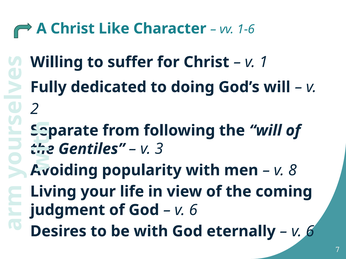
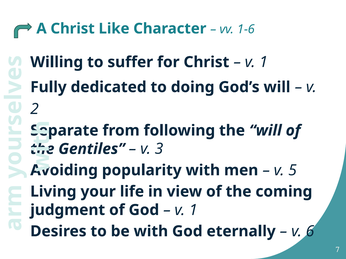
8: 8 -> 5 (293, 171)
6: 6 -> 1 (193, 210)
